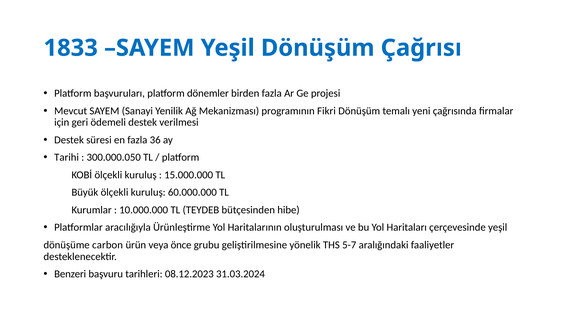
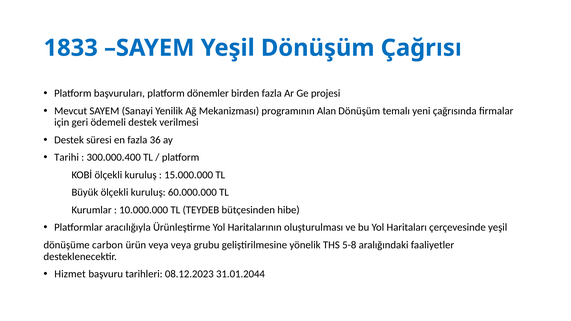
Fikri: Fikri -> Alan (327, 111)
300.000.050: 300.000.050 -> 300.000.400 (114, 157)
veya önce: önce -> veya (181, 245)
5-7: 5-7 -> 5-8 (349, 245)
Benzeri: Benzeri -> Hizmet (70, 274)
31.03.2024: 31.03.2024 -> 31.01.2044 (241, 274)
